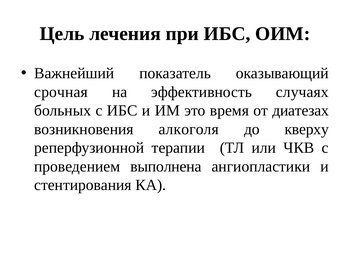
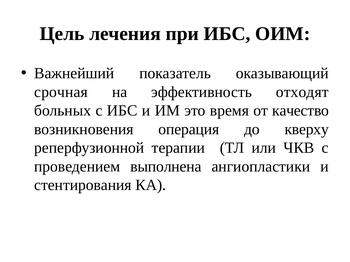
случаях: случаях -> отходят (302, 92)
диатезах: диатезах -> качество (301, 111)
алкоголя: алкоголя -> операция (189, 129)
